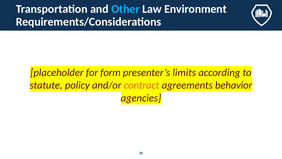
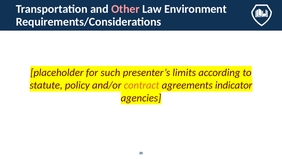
Other colour: light blue -> pink (125, 9)
form: form -> such (110, 72)
behavior: behavior -> indicator (234, 85)
